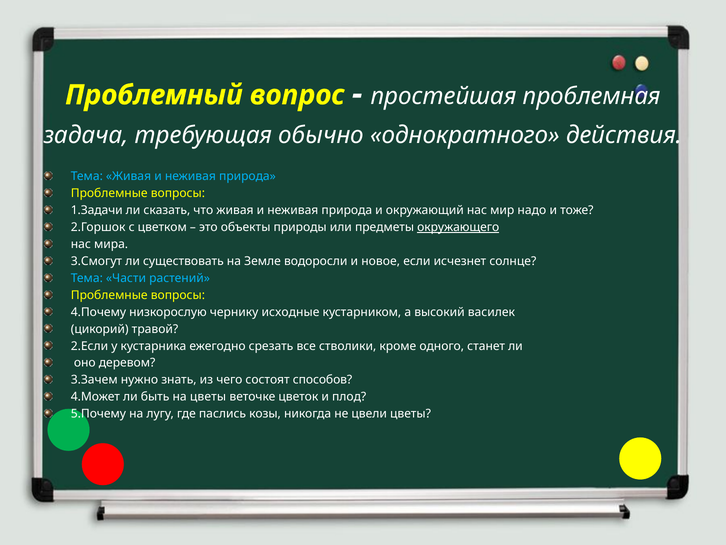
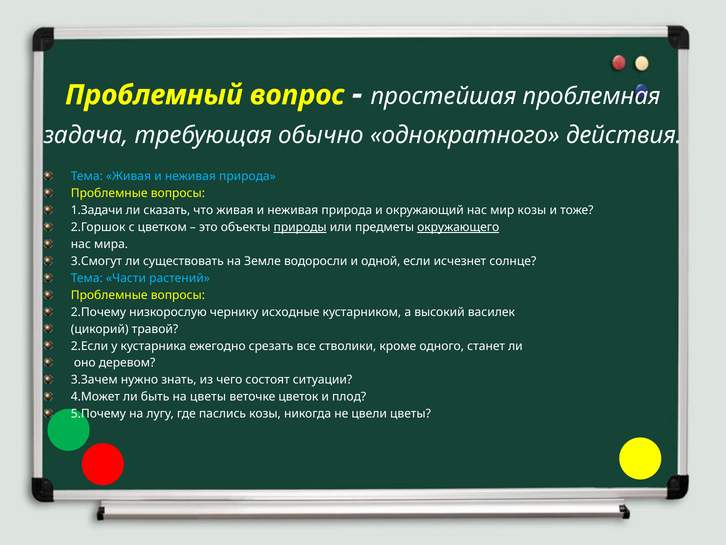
мир надо: надо -> козы (532, 210)
природы underline: none -> present (300, 227)
новое: новое -> одной (381, 261)
4.Почему: 4.Почему -> 2.Почему (98, 312)
способов: способов -> ситуации (322, 380)
